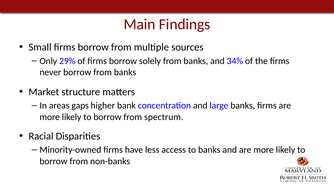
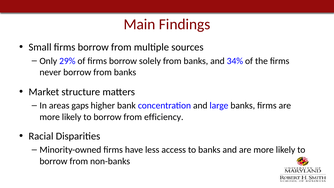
spectrum: spectrum -> efficiency (164, 117)
